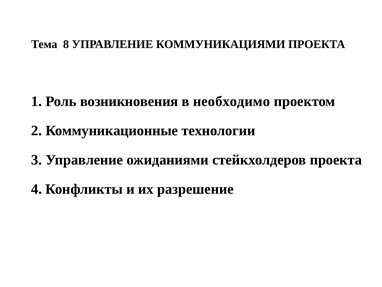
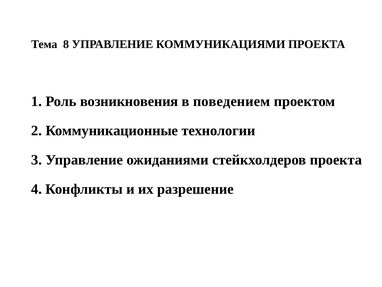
необходимо: необходимо -> поведением (232, 101)
